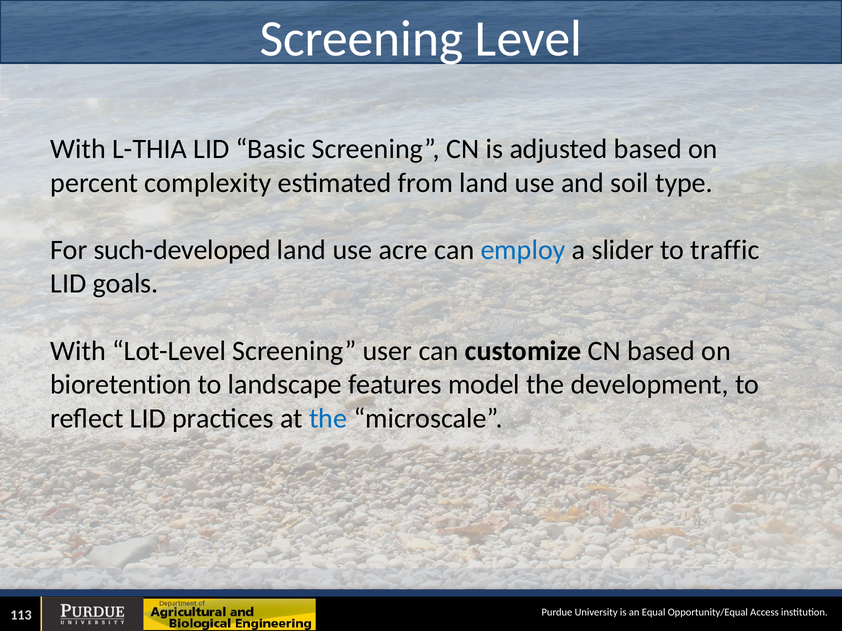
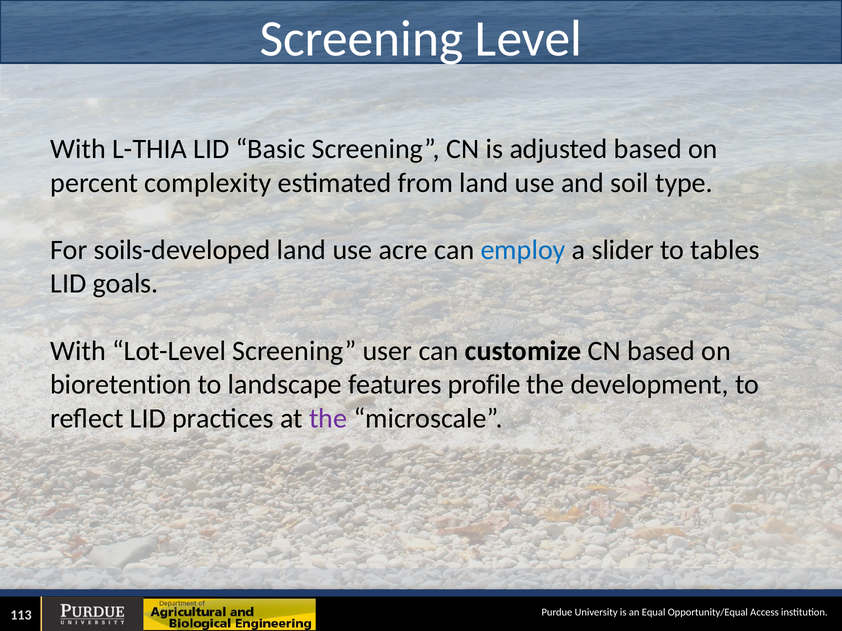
such-developed: such-developed -> soils-developed (182, 250)
traffic: traffic -> tables (725, 250)
model: model -> profile (484, 385)
the colour: blue -> purple (328, 419)
